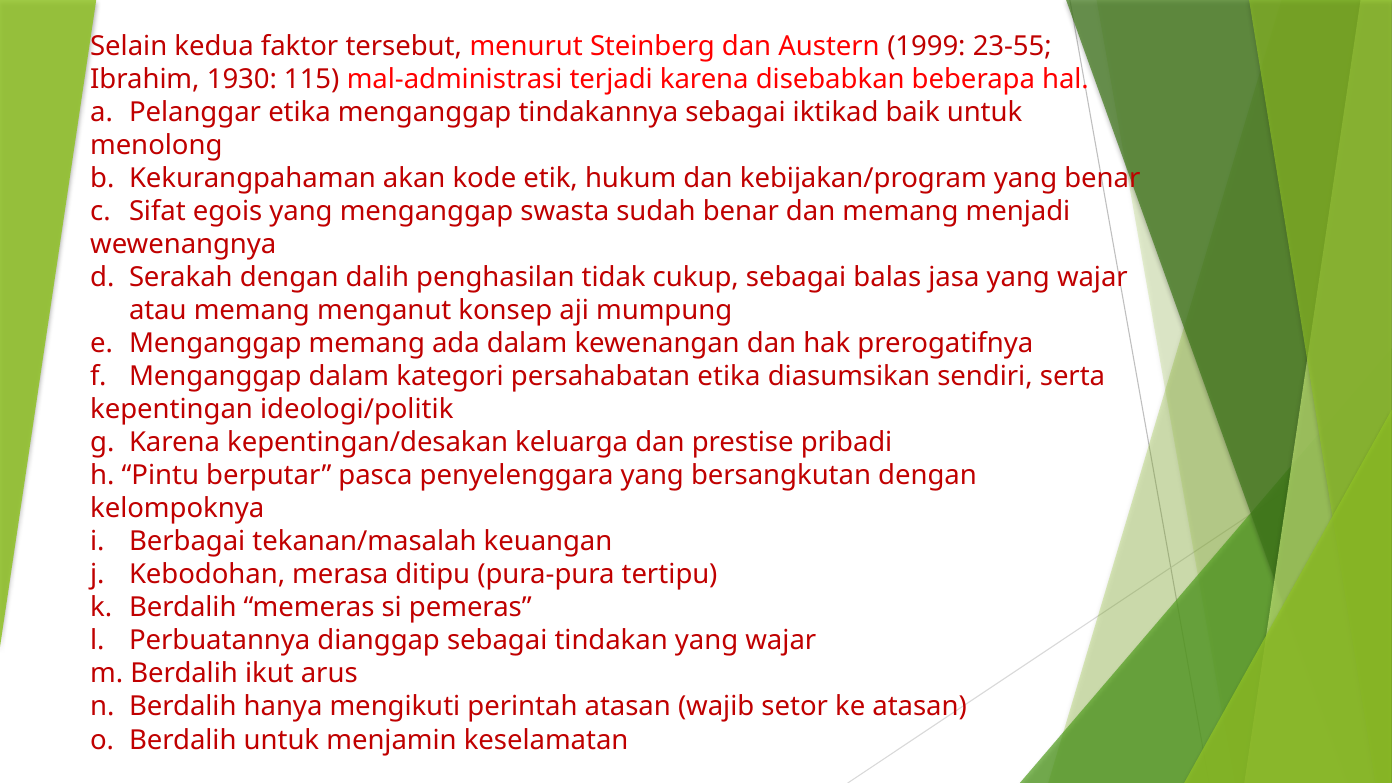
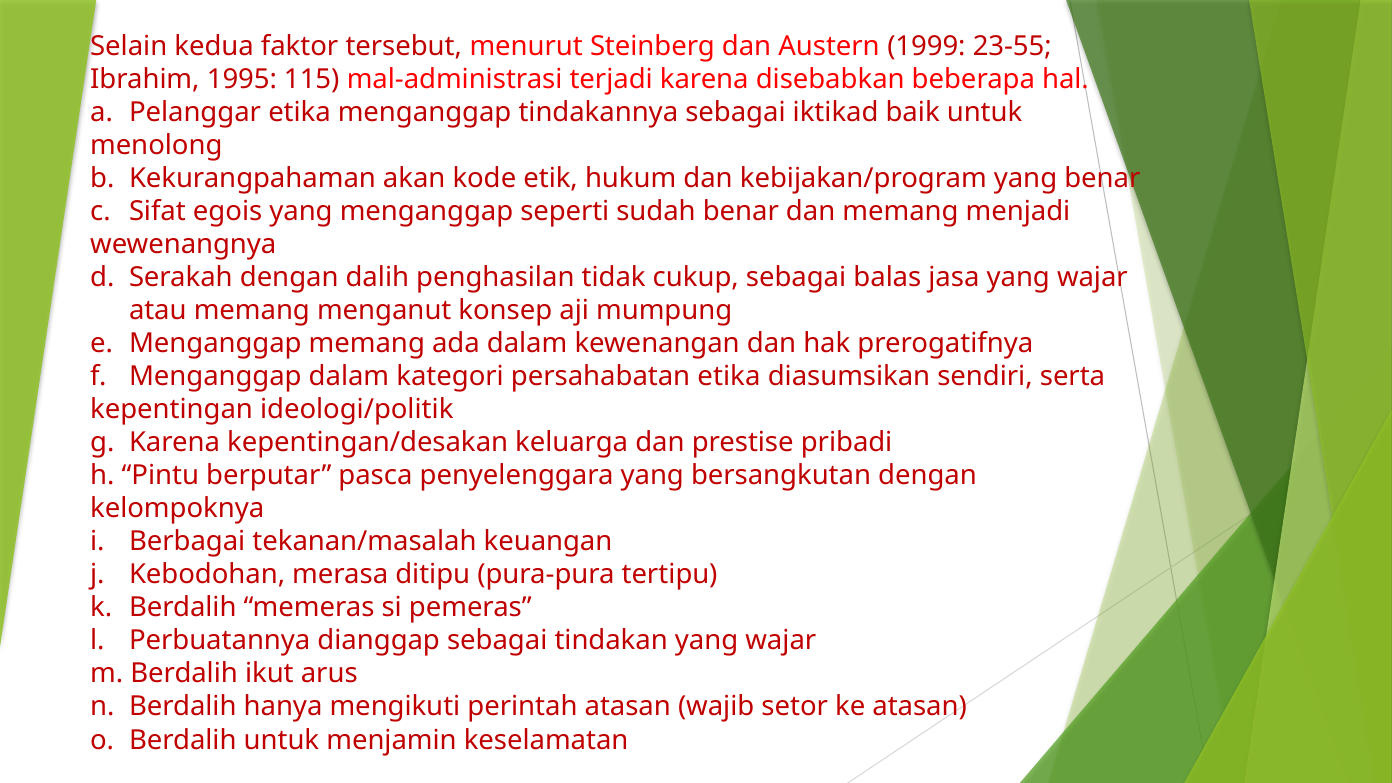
1930: 1930 -> 1995 (242, 79)
swasta: swasta -> seperti (565, 211)
